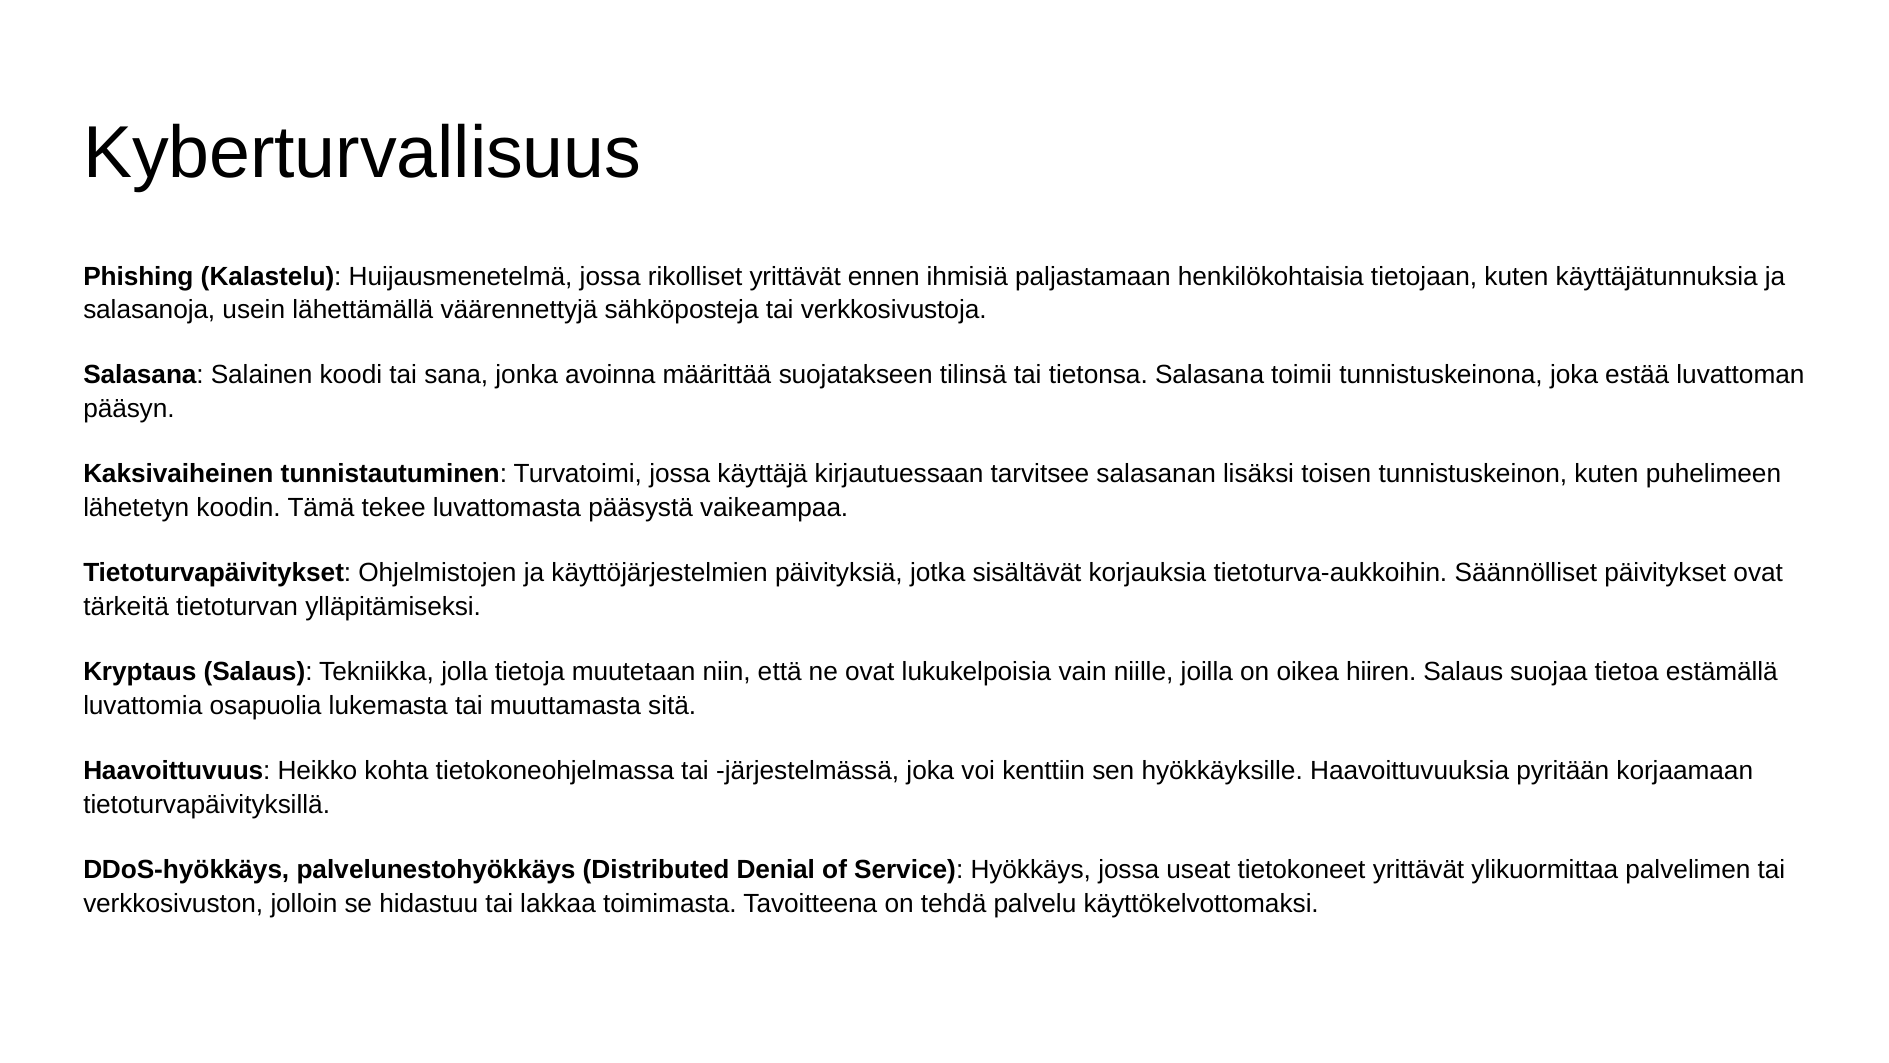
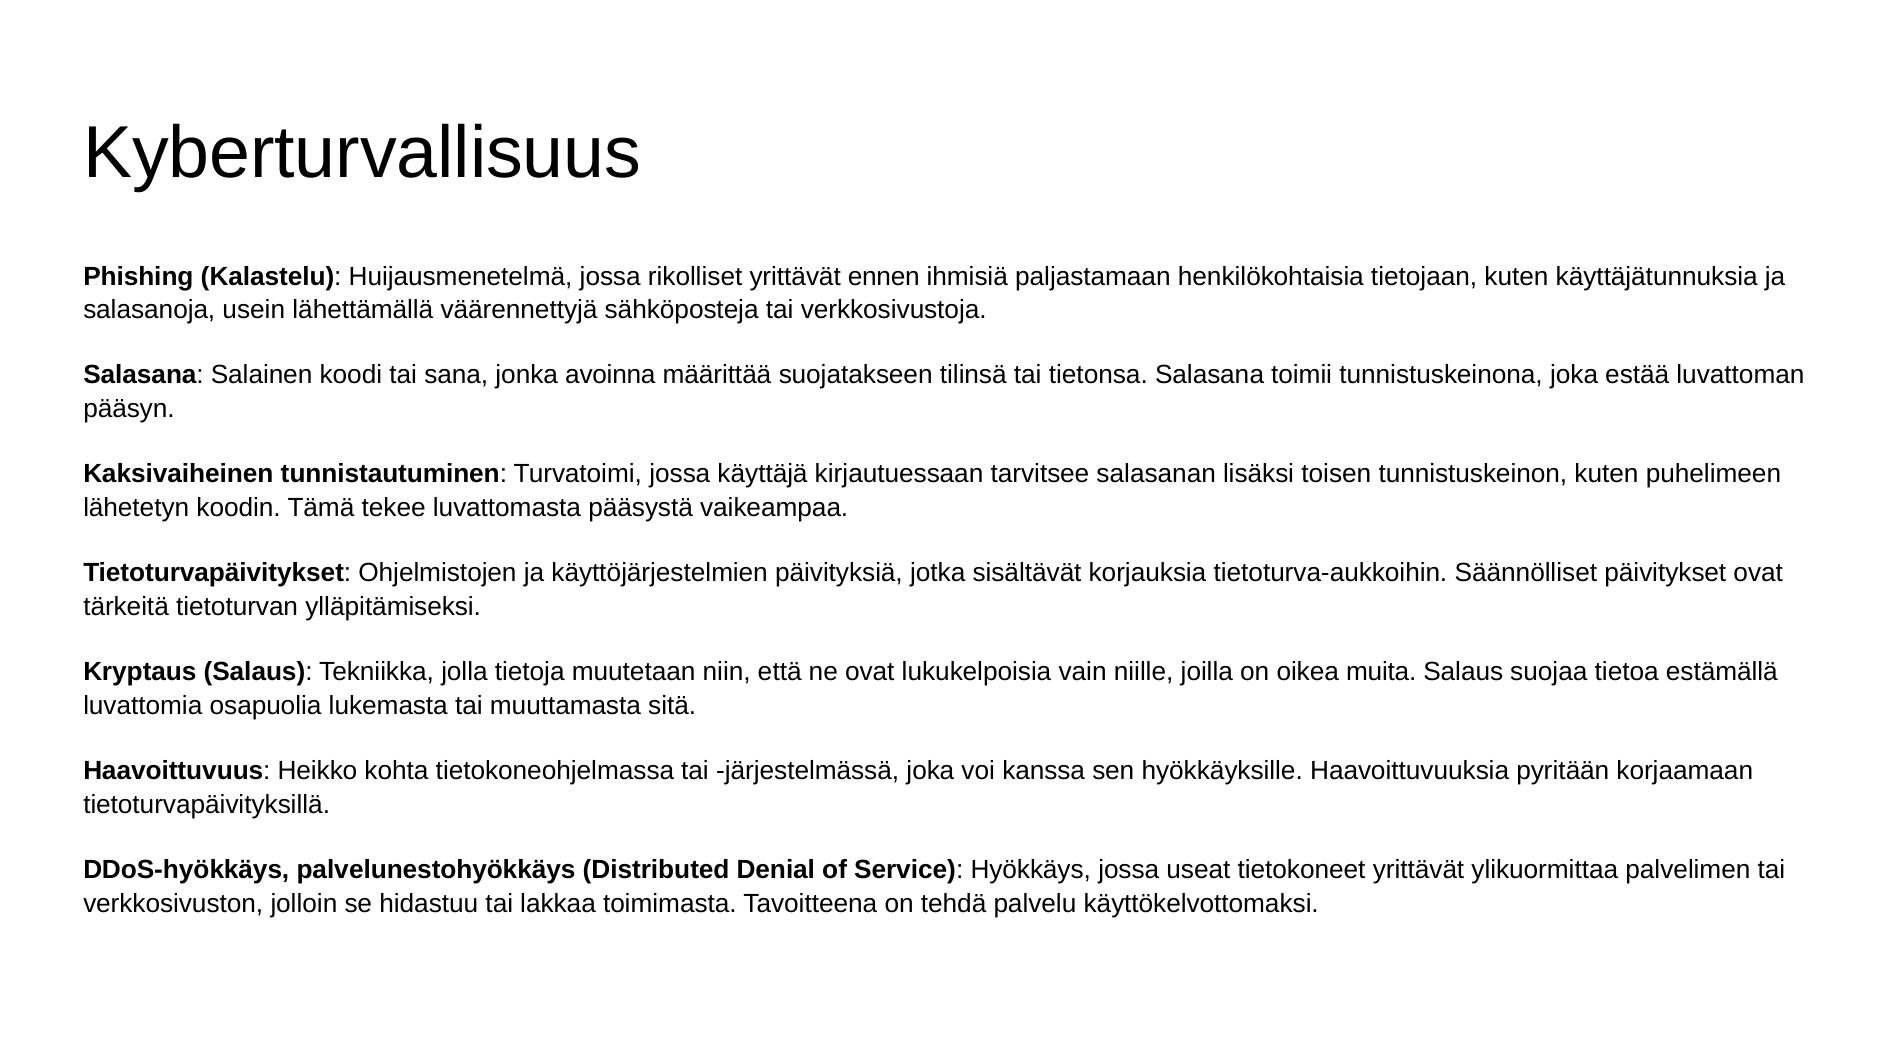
hiiren: hiiren -> muita (1381, 672)
kenttiin: kenttiin -> kanssa (1044, 771)
